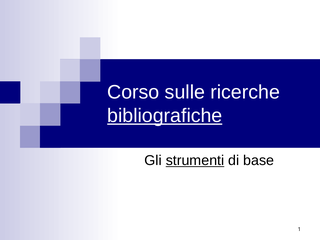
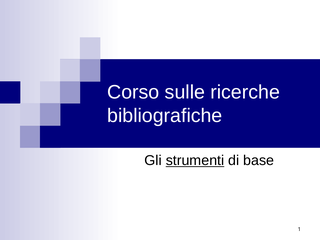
bibliografiche underline: present -> none (165, 116)
